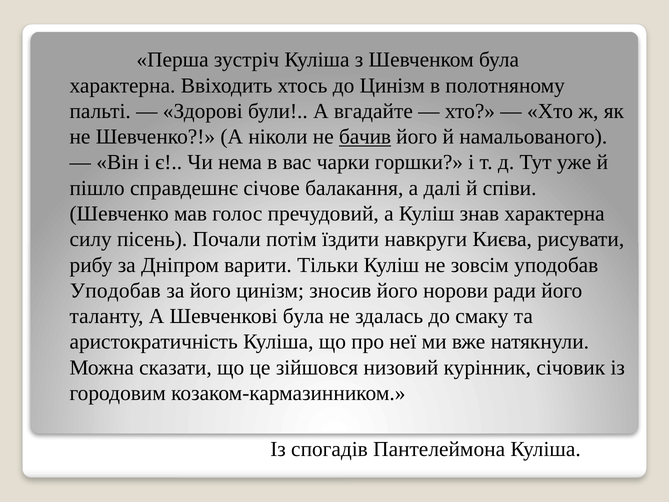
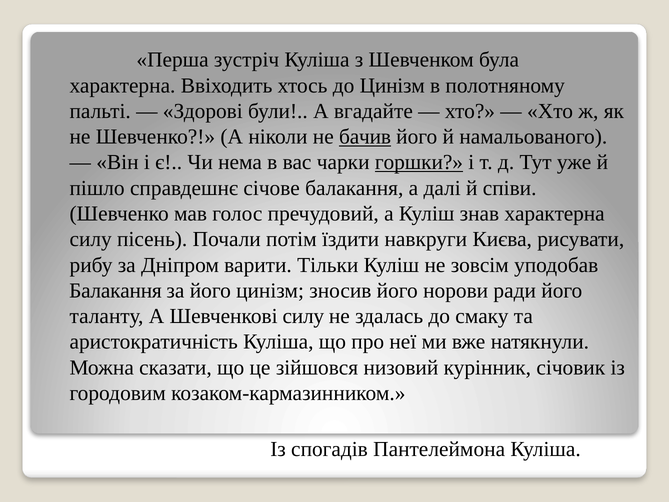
горшки underline: none -> present (419, 162)
Уподобав: Уподобав -> Балакання (115, 290)
Шевченкові була: була -> силу (303, 316)
